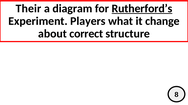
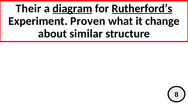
diagram underline: none -> present (72, 9)
Players: Players -> Proven (88, 21)
correct: correct -> similar (86, 34)
